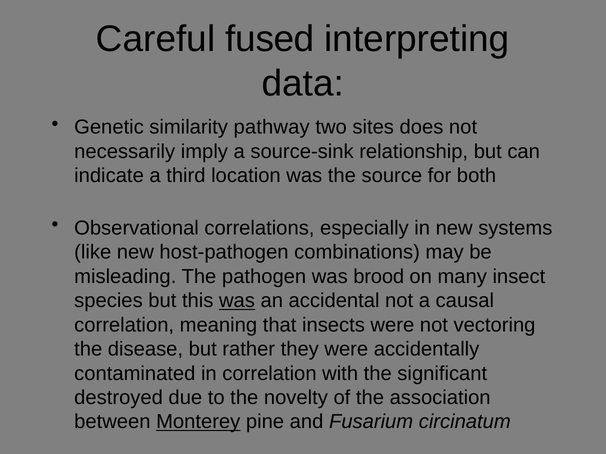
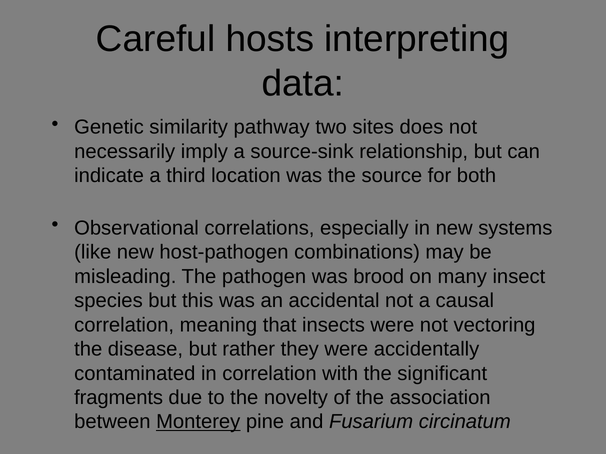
fused: fused -> hosts (270, 39)
was underline: present -> none (237, 301)
destroyed: destroyed -> fragments (119, 398)
